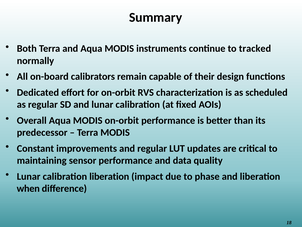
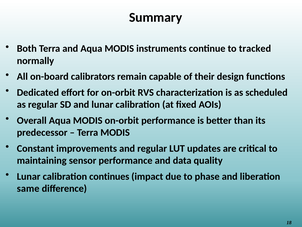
calibration liberation: liberation -> continues (109, 176)
when: when -> same (28, 188)
